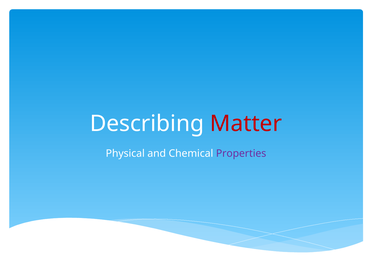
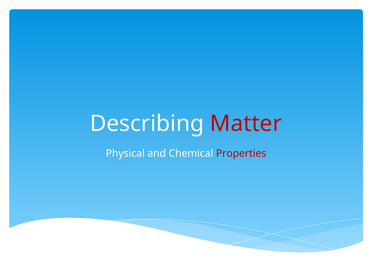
Properties colour: purple -> red (241, 153)
